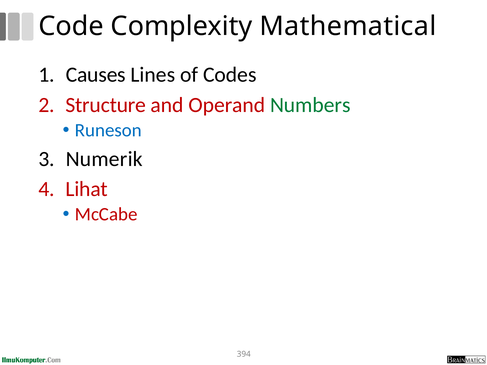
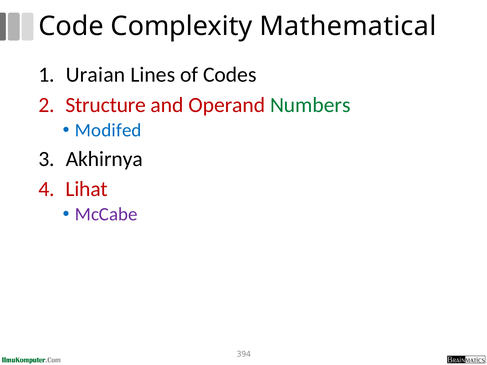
Causes: Causes -> Uraian (96, 75)
Runeson: Runeson -> Modifed (108, 130)
Numerik: Numerik -> Akhirnya (104, 159)
McCabe colour: red -> purple (106, 214)
